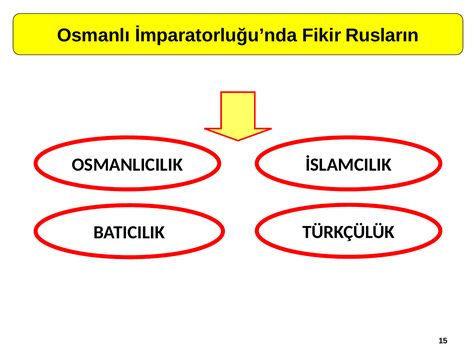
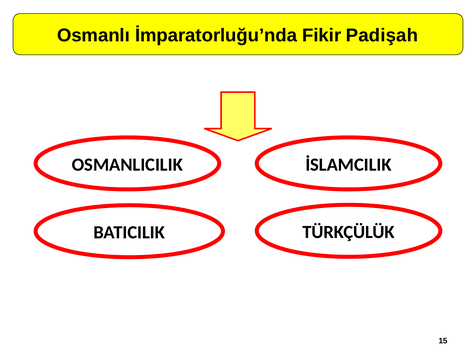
Rusların: Rusların -> Padişah (382, 35)
